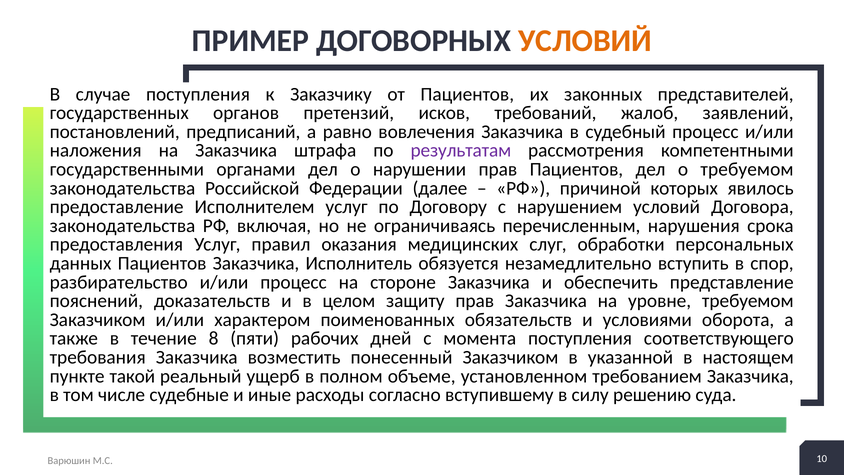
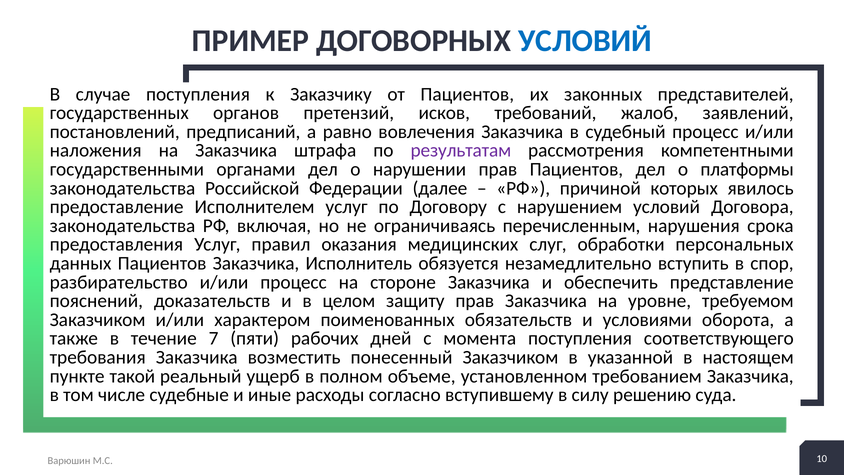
УСЛОВИЙ colour: orange -> blue (585, 41)
о требуемом: требуемом -> платформы (747, 169)
8: 8 -> 7 (214, 338)
